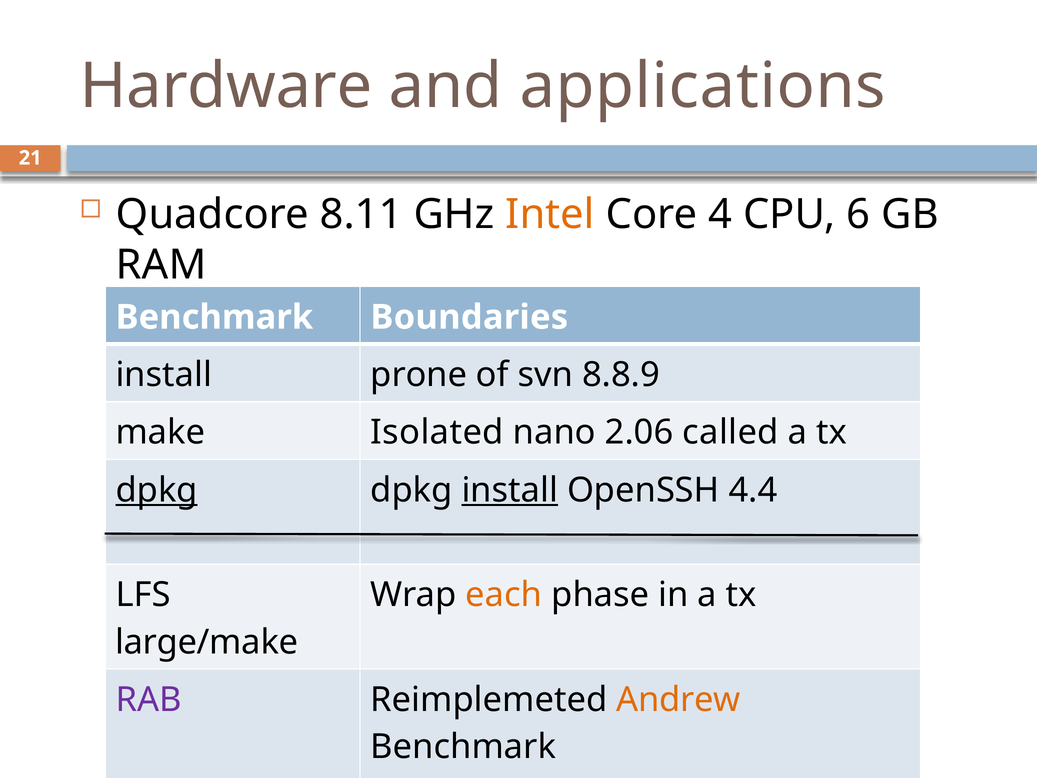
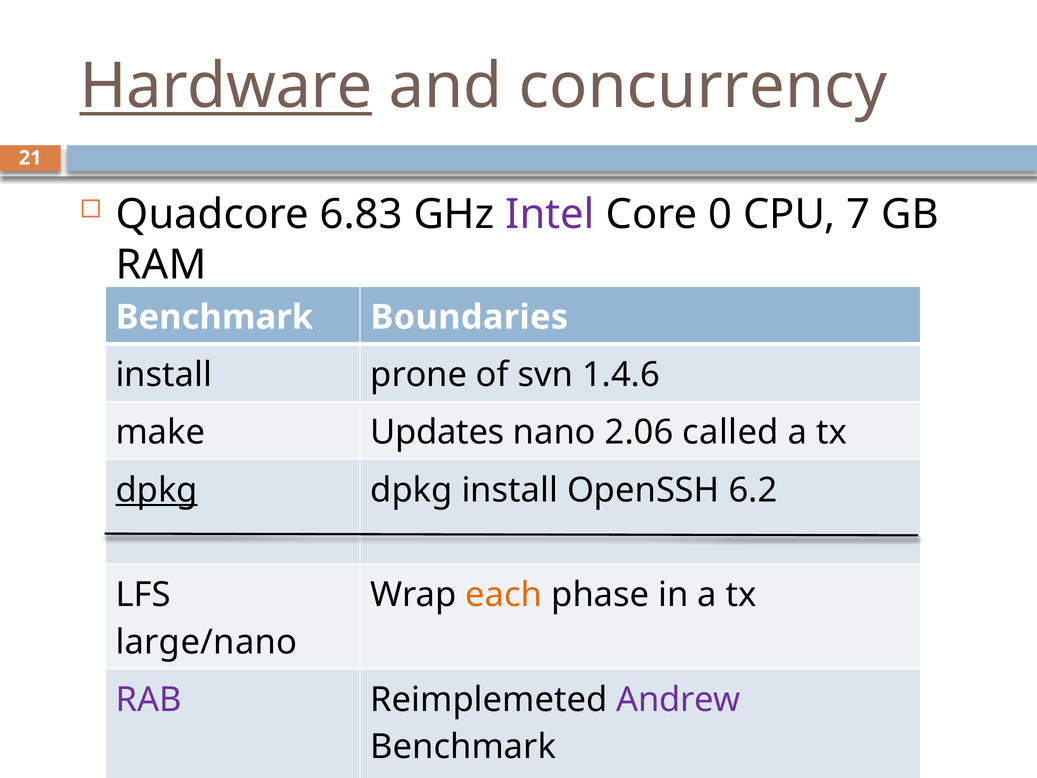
Hardware underline: none -> present (226, 87)
applications: applications -> concurrency (703, 87)
8.11: 8.11 -> 6.83 (361, 215)
Intel colour: orange -> purple (550, 215)
4: 4 -> 0 (720, 215)
6: 6 -> 7 (858, 215)
8.8.9: 8.8.9 -> 1.4.6 (621, 375)
Isolated: Isolated -> Updates (437, 432)
install underline: present -> none (510, 490)
4.4: 4.4 -> 6.2 (753, 490)
large/make: large/make -> large/nano (206, 642)
Andrew colour: orange -> purple (678, 700)
